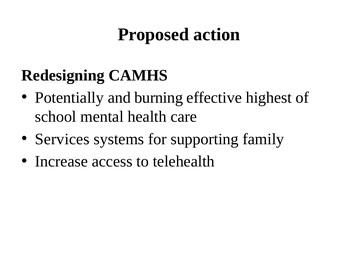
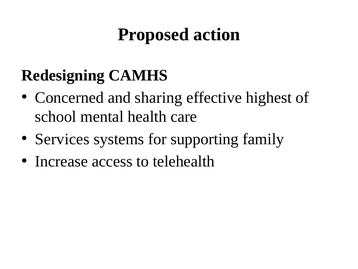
Potentially: Potentially -> Concerned (69, 97)
burning: burning -> sharing (159, 97)
